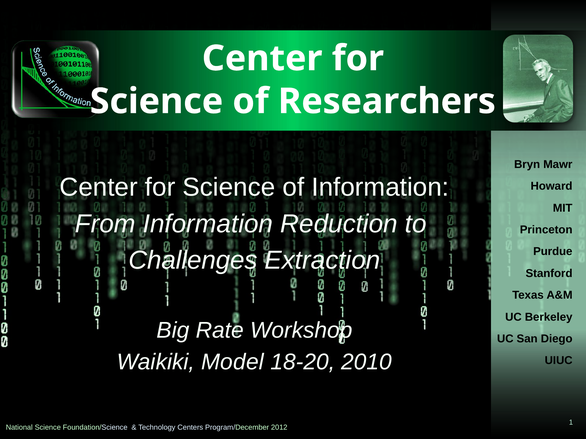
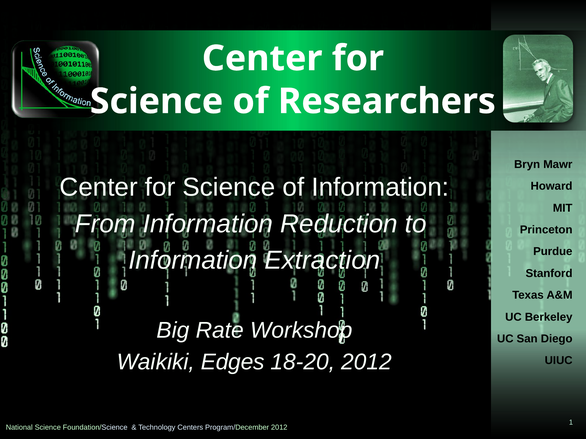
Challenges: Challenges -> Information (193, 261)
Model: Model -> Edges (233, 363)
18-20 2010: 2010 -> 2012 (367, 363)
